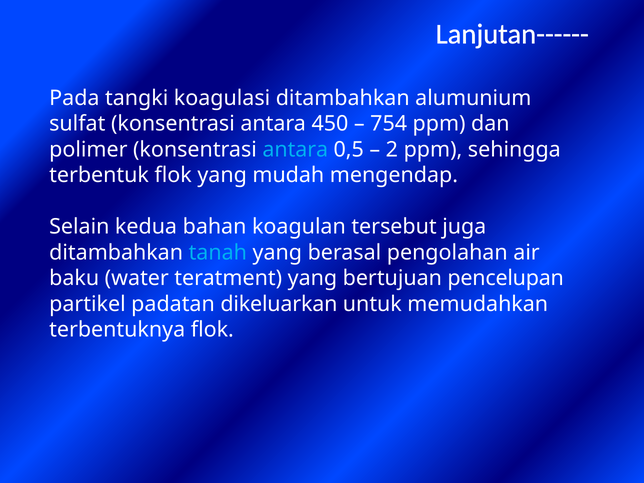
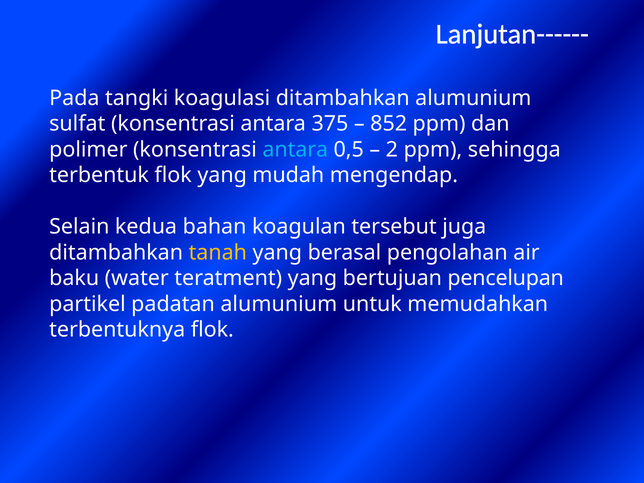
450: 450 -> 375 (330, 124)
754: 754 -> 852 (389, 124)
tanah colour: light blue -> yellow (218, 253)
padatan dikeluarkan: dikeluarkan -> alumunium (279, 304)
